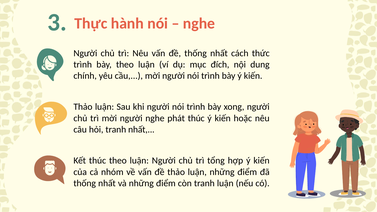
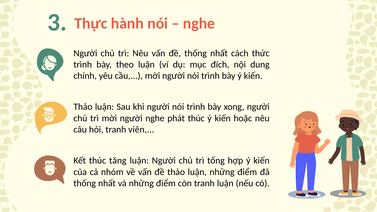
tranh nhất: nhất -> viên (141, 130)
thúc theo: theo -> tăng (118, 161)
